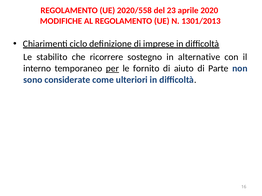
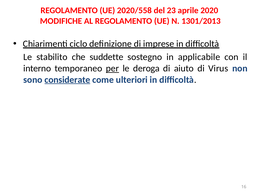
ricorrere: ricorrere -> suddette (107, 57)
alternative: alternative -> applicabile (199, 57)
fornito: fornito -> deroga (146, 69)
Parte: Parte -> Virus (218, 69)
considerate underline: none -> present (67, 80)
